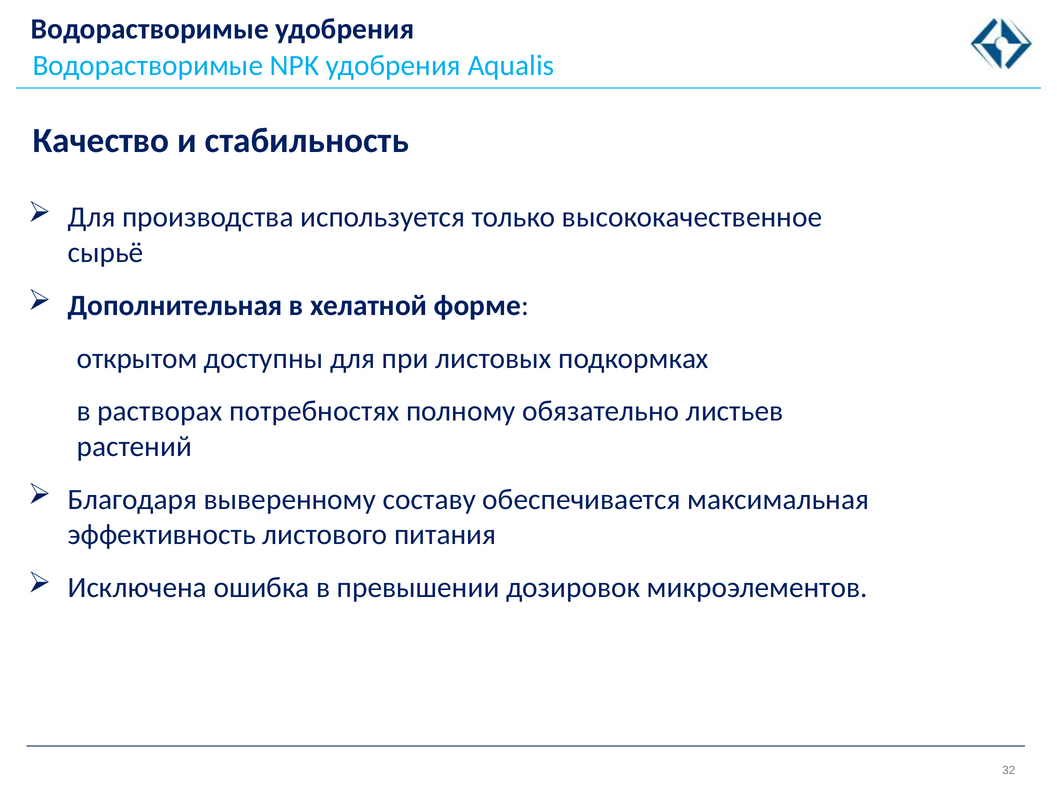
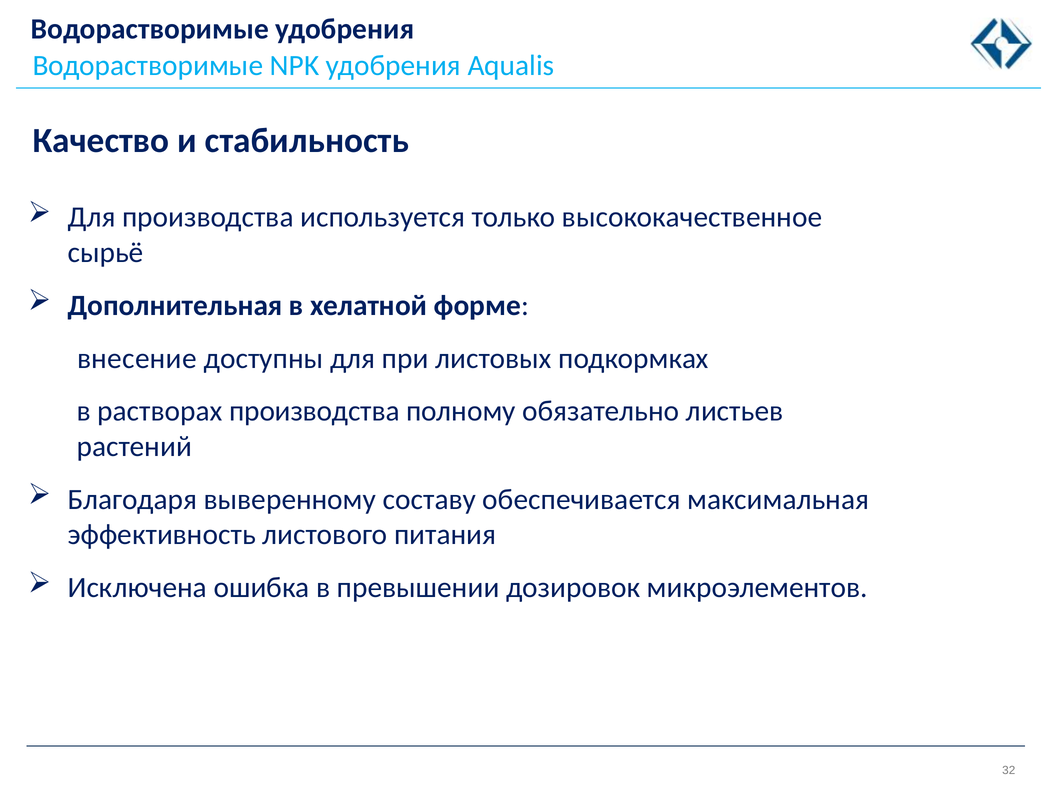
открытом: открытом -> внесение (137, 358)
растворах потребностях: потребностях -> производства (314, 411)
